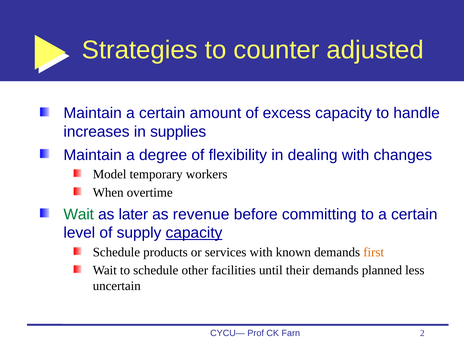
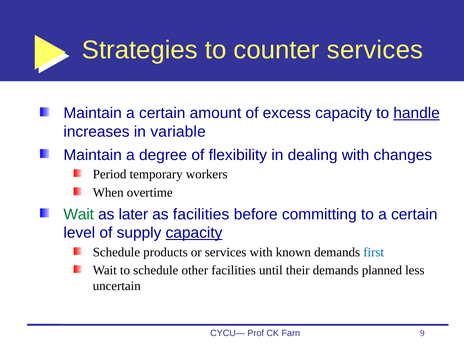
counter adjusted: adjusted -> services (375, 50)
handle underline: none -> present (417, 113)
supplies: supplies -> variable (178, 132)
Model: Model -> Period (110, 174)
as revenue: revenue -> facilities (201, 214)
first colour: orange -> blue (374, 252)
2: 2 -> 9 (422, 333)
